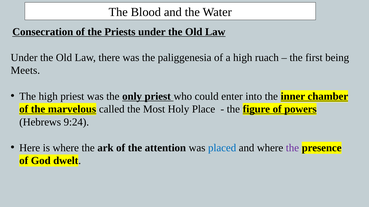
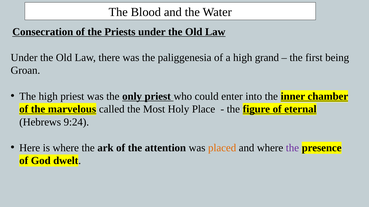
ruach: ruach -> grand (267, 58)
Meets: Meets -> Groan (25, 71)
powers: powers -> eternal (300, 109)
placed colour: blue -> orange (222, 148)
